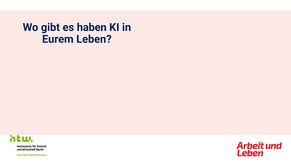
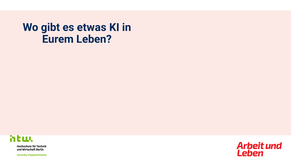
haben: haben -> etwas (92, 27)
